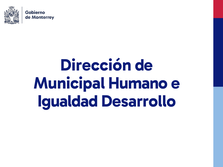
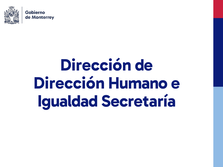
Municipal: Municipal -> Dirección (69, 83)
Desarrollo: Desarrollo -> Secretaría (139, 101)
